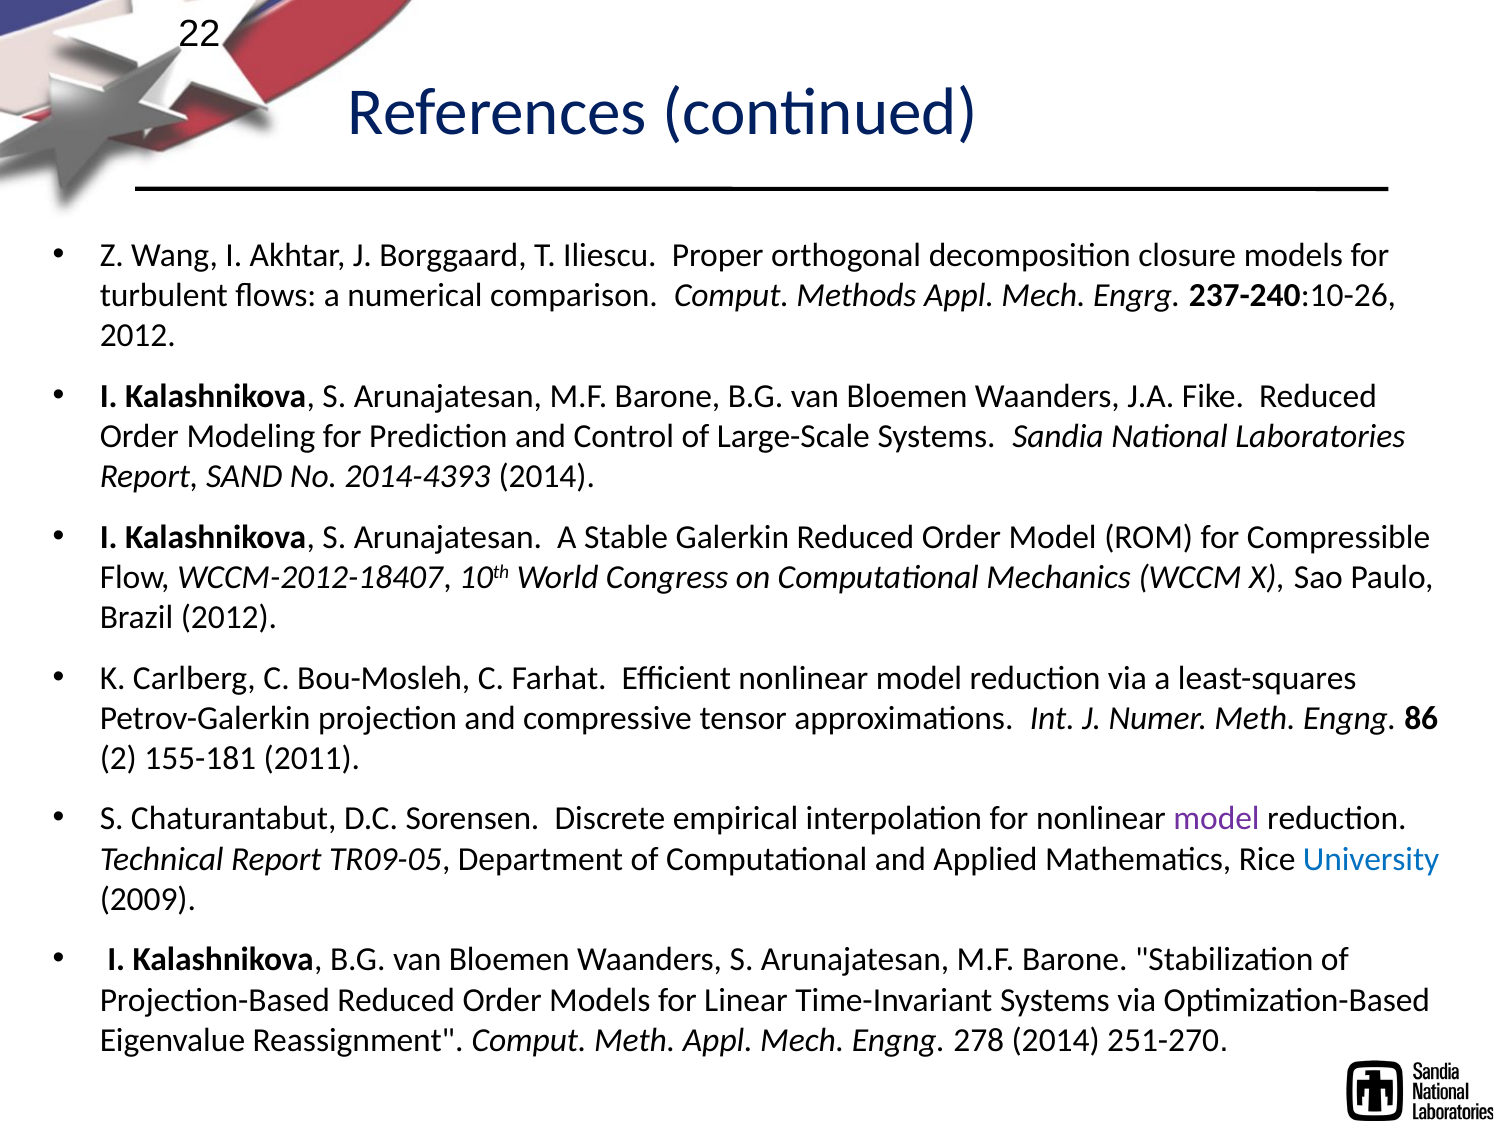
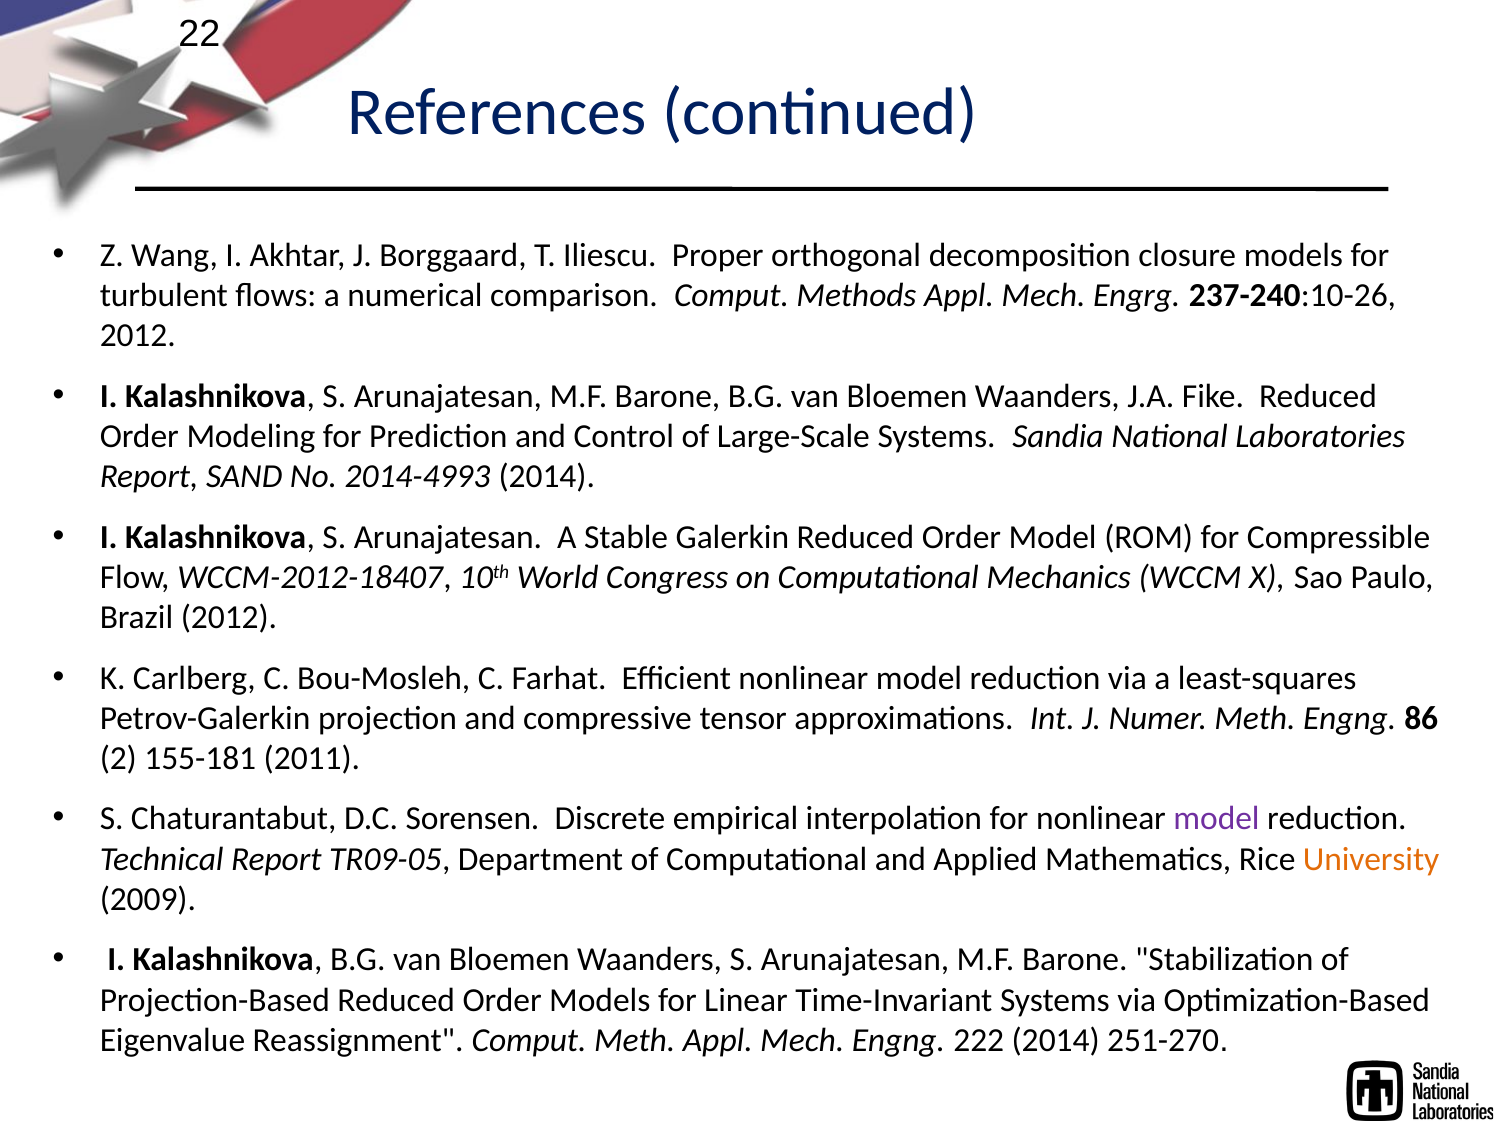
2014-4393: 2014-4393 -> 2014-4993 (418, 476)
University colour: blue -> orange (1371, 859)
278: 278 -> 222 (979, 1040)
